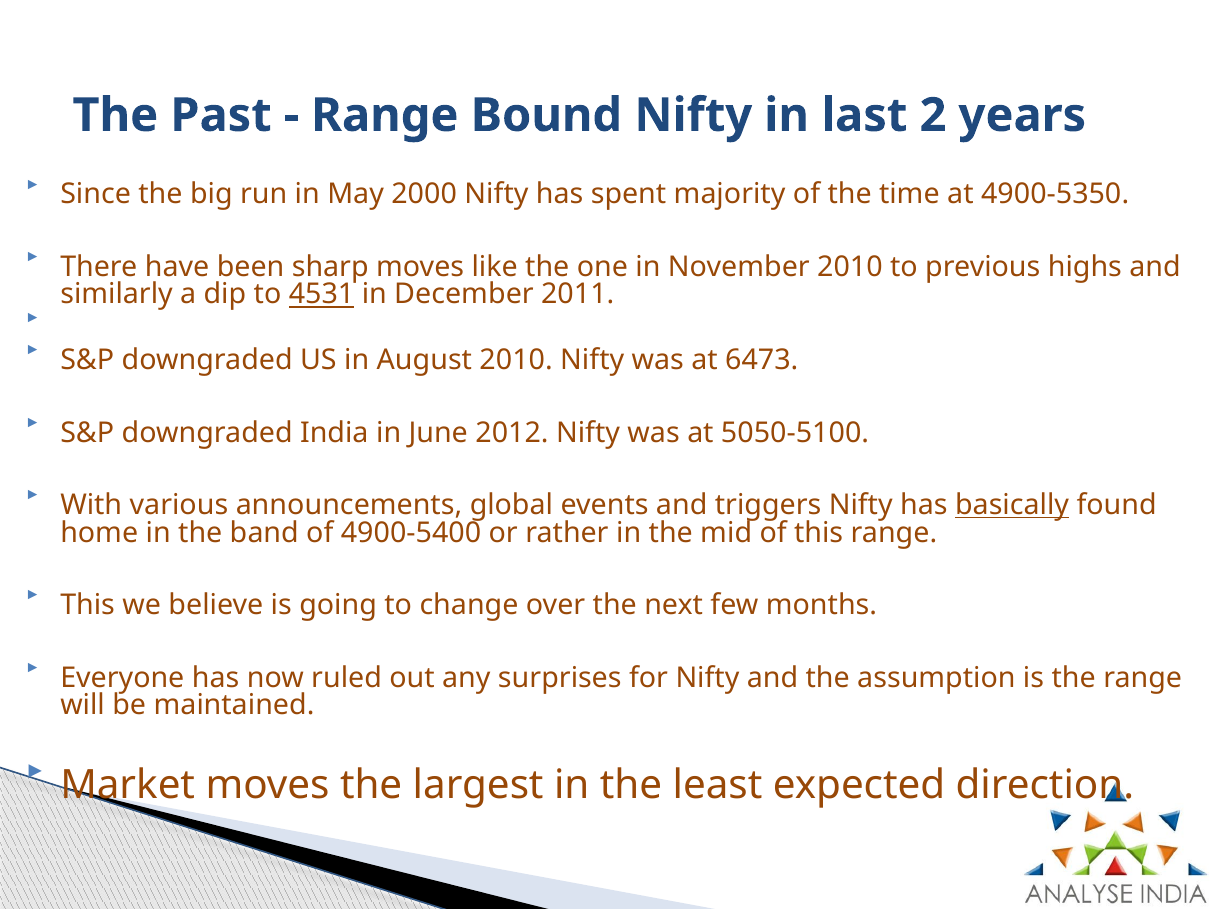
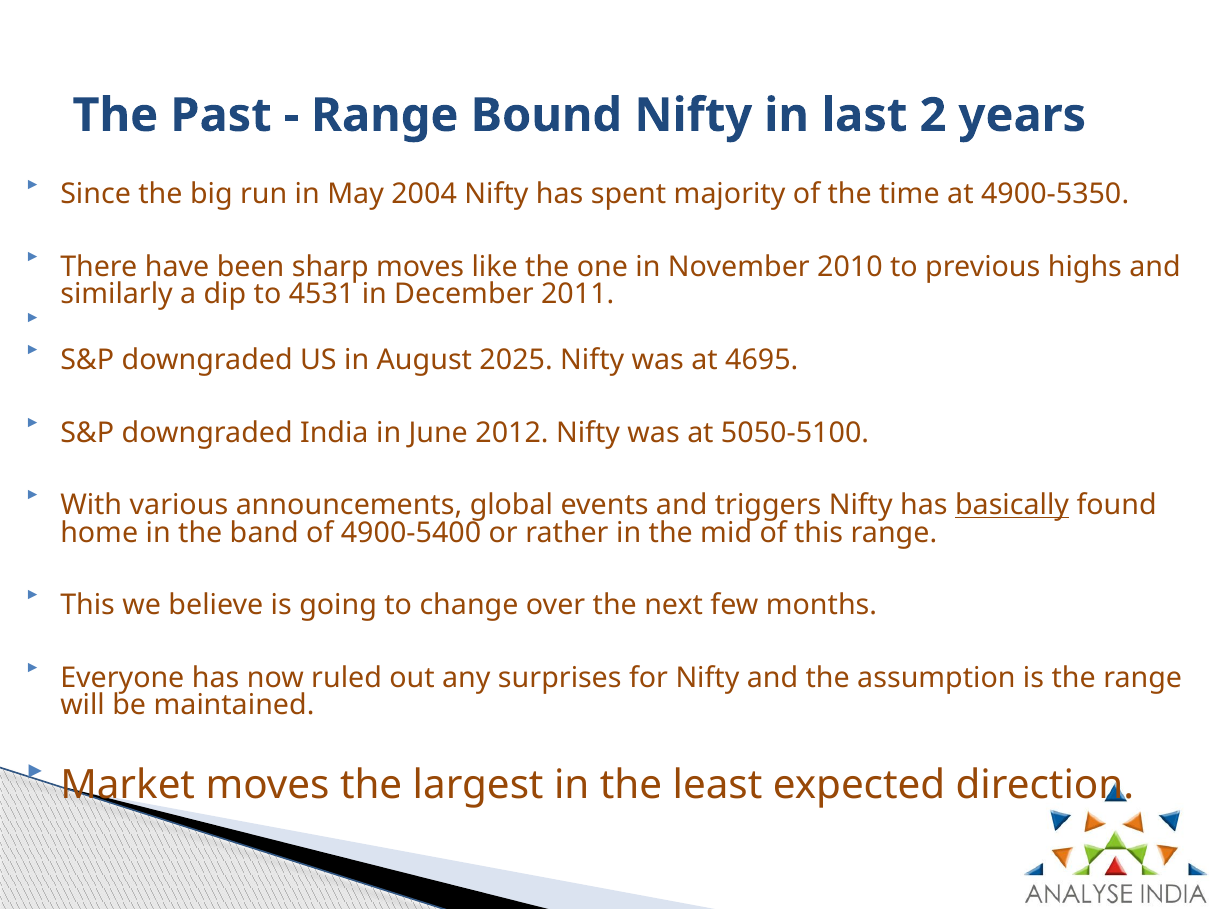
2000: 2000 -> 2004 (424, 194)
4531 underline: present -> none (322, 294)
August 2010: 2010 -> 2025 (516, 360)
6473: 6473 -> 4695 (762, 360)
